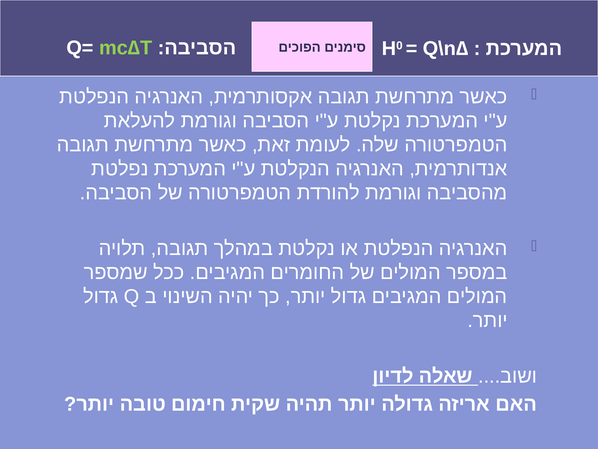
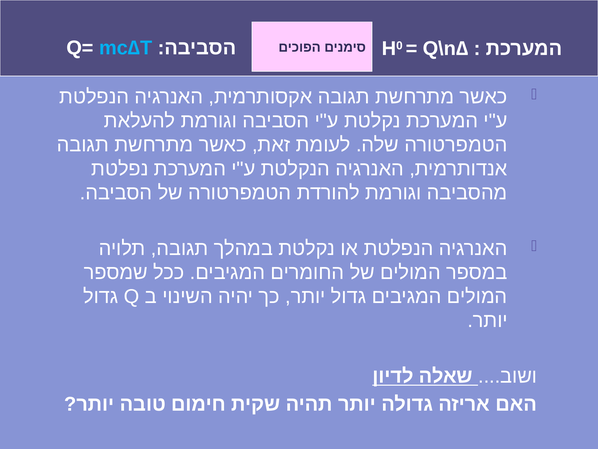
mc∆T colour: light green -> light blue (126, 48)
